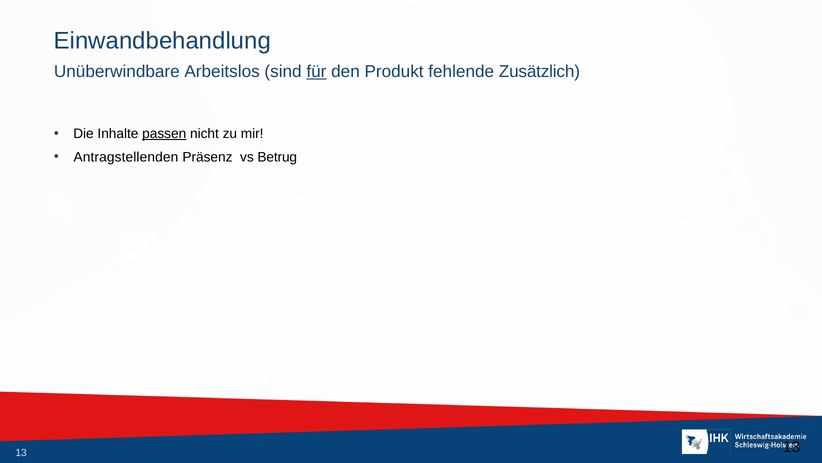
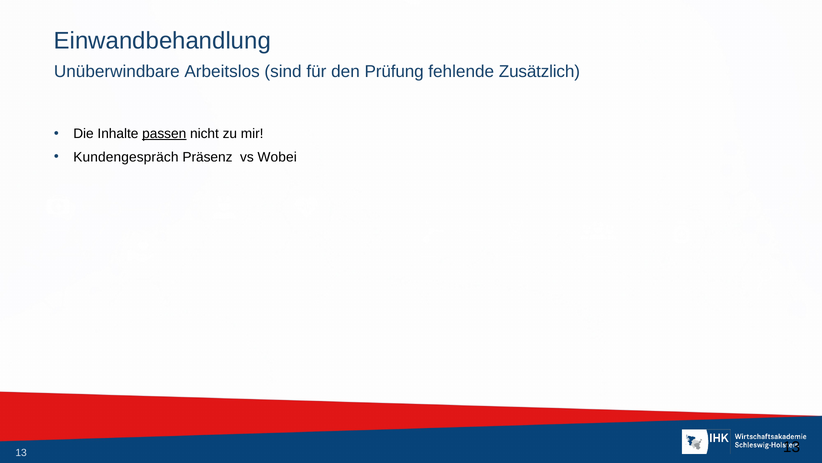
für underline: present -> none (316, 71)
Produkt: Produkt -> Prüfung (394, 71)
Antragstellenden: Antragstellenden -> Kundengespräch (126, 157)
Betrug: Betrug -> Wobei (277, 157)
